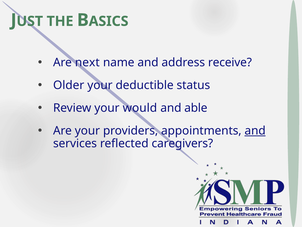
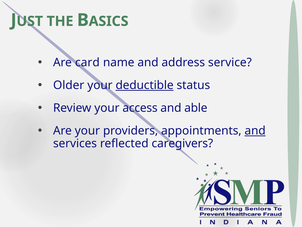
next: next -> card (87, 62)
receive: receive -> service (230, 62)
deductible underline: none -> present (145, 85)
would: would -> access (140, 108)
